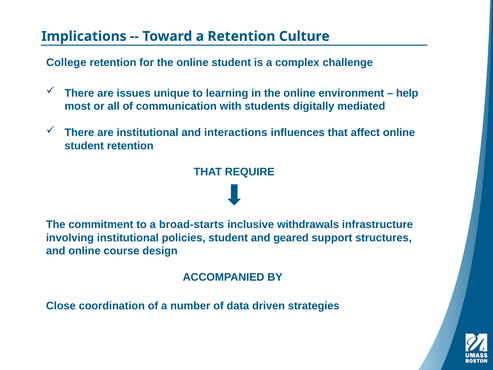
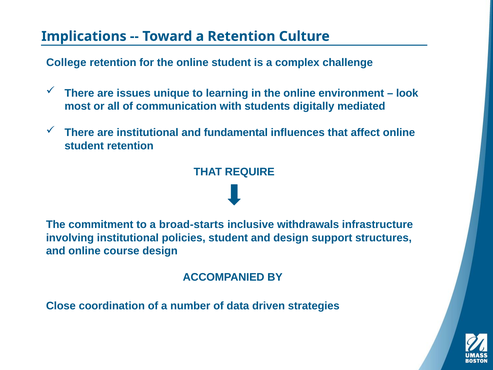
help: help -> look (407, 93)
interactions: interactions -> fundamental (236, 133)
and geared: geared -> design (291, 238)
